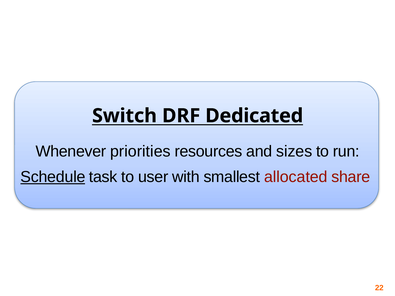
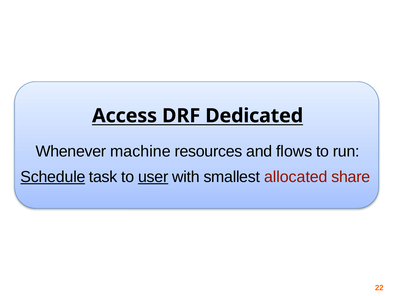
Switch: Switch -> Access (125, 116)
priorities: priorities -> machine (140, 151)
sizes: sizes -> flows (294, 151)
user underline: none -> present (153, 177)
